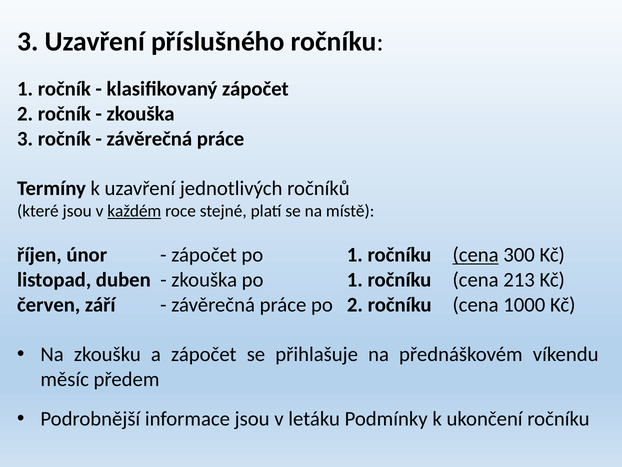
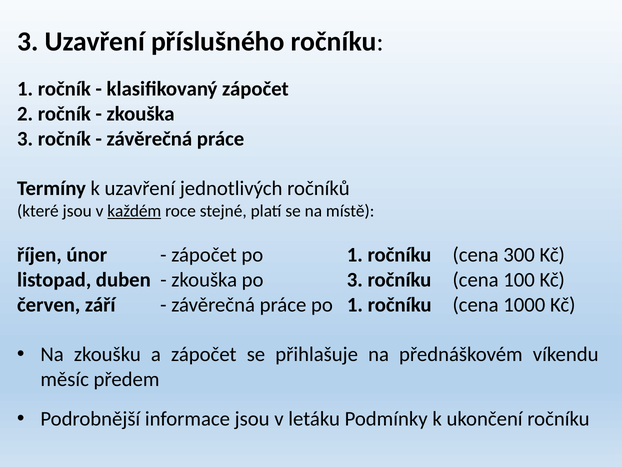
cena underline: present -> none (476, 255)
zkouška po 1: 1 -> 3 (355, 280)
213: 213 -> 100 (519, 280)
práce po 2: 2 -> 1 (355, 304)
